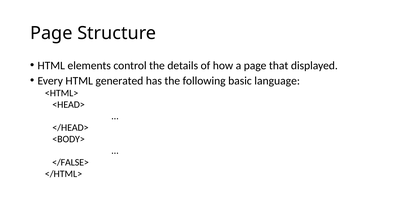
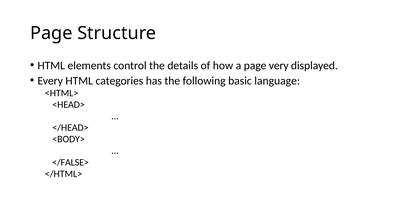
that: that -> very (279, 66)
generated: generated -> categories (119, 81)
